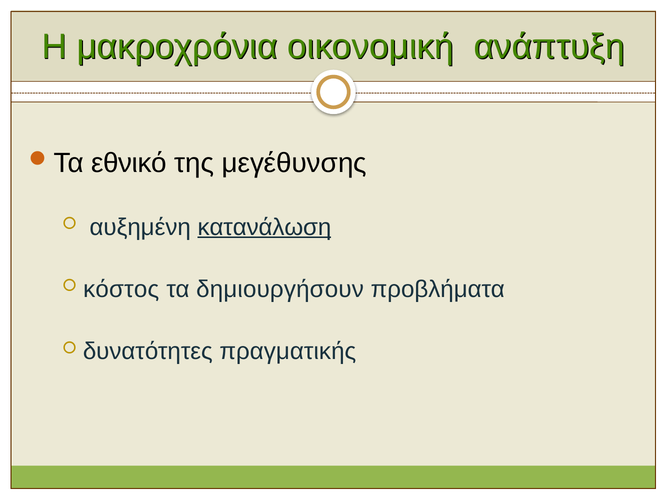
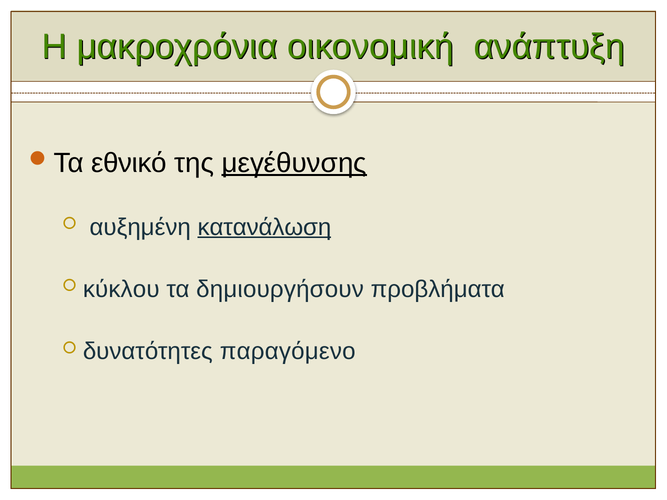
μεγέθυνσης underline: none -> present (294, 163)
κόστος: κόστος -> κύκλου (121, 289)
πραγματικής: πραγματικής -> παραγόμενο (288, 351)
